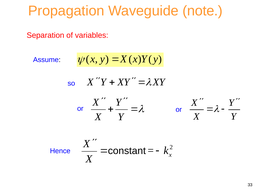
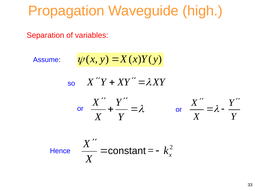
note: note -> high (203, 11)
